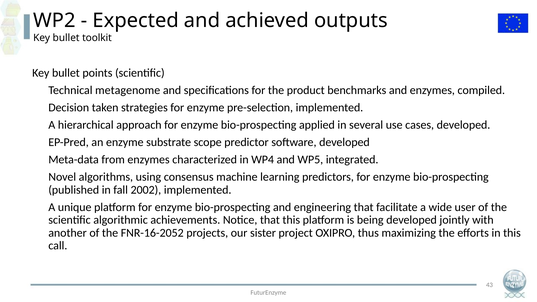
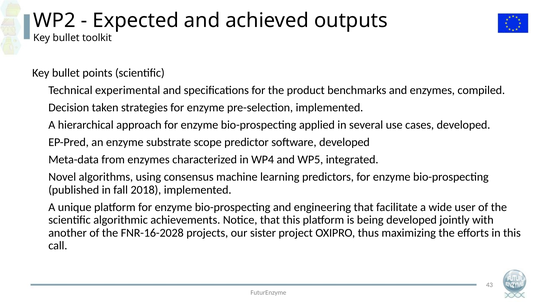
metagenome: metagenome -> experimental (128, 90)
2002: 2002 -> 2018 (146, 190)
FNR-16-2052: FNR-16-2052 -> FNR-16-2028 (152, 233)
